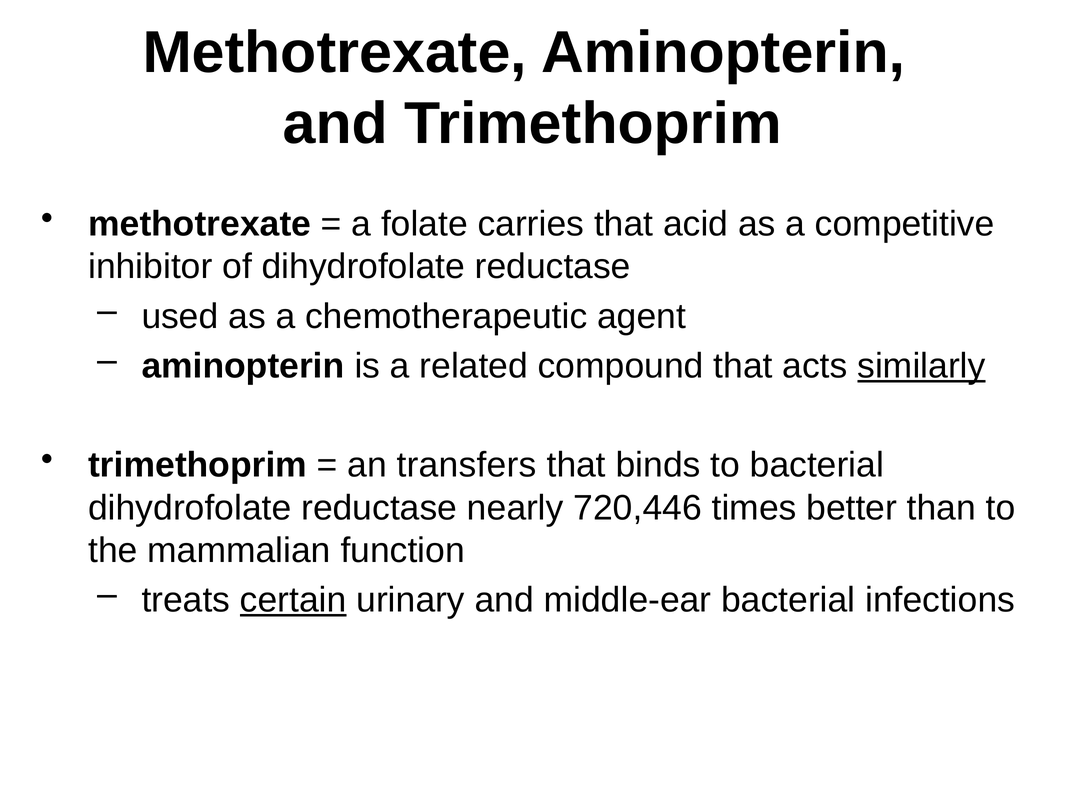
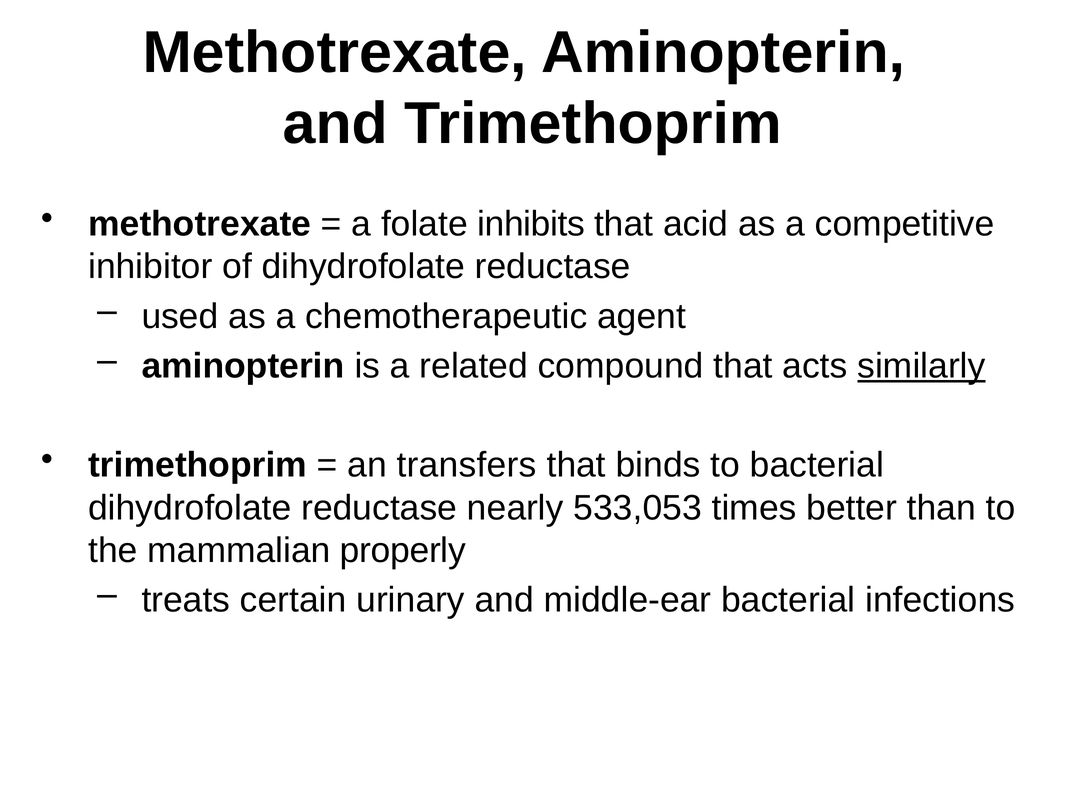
carries: carries -> inhibits (531, 224)
720,446: 720,446 -> 533,053 (638, 508)
function: function -> properly (403, 551)
certain underline: present -> none (293, 601)
